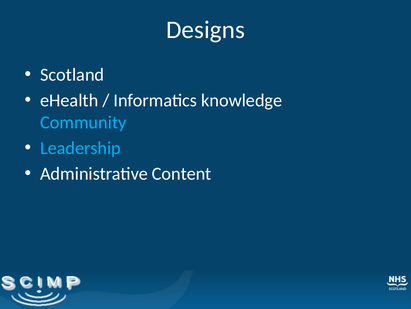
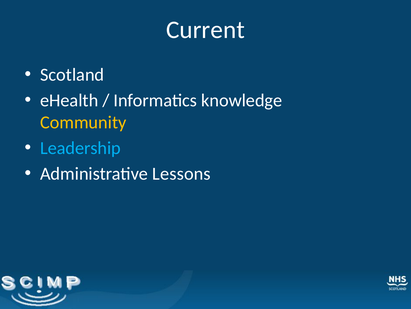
Designs: Designs -> Current (205, 30)
Community colour: light blue -> yellow (83, 122)
Content: Content -> Lessons (182, 173)
